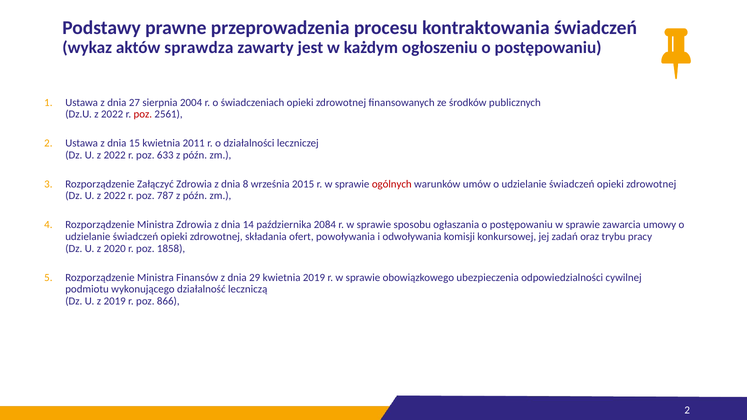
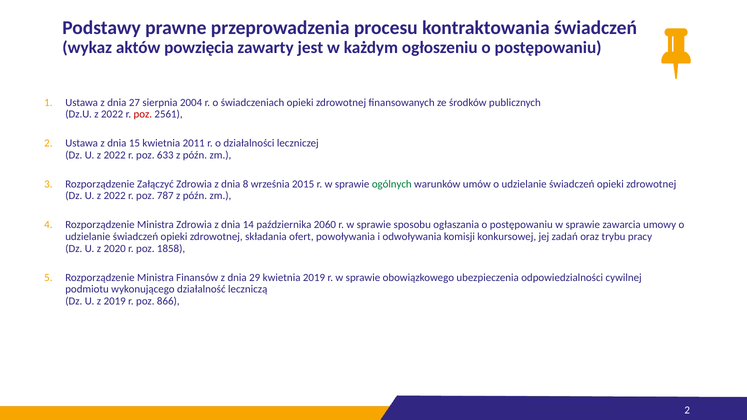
sprawdza: sprawdza -> powzięcia (199, 48)
ogólnych colour: red -> green (392, 184)
2084: 2084 -> 2060 (325, 225)
